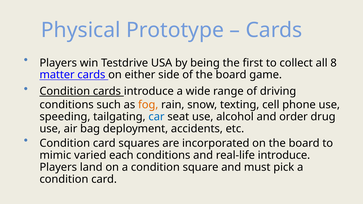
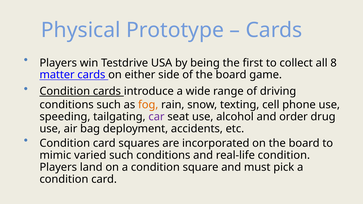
car colour: blue -> purple (156, 117)
varied each: each -> such (121, 155)
real-life introduce: introduce -> condition (284, 155)
